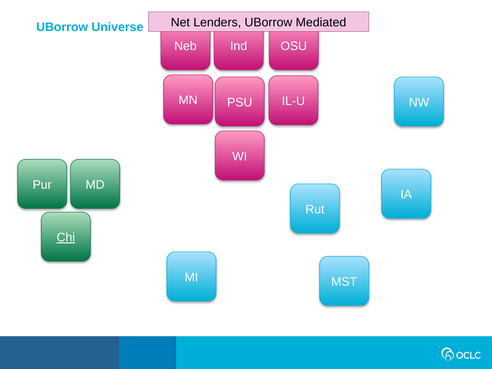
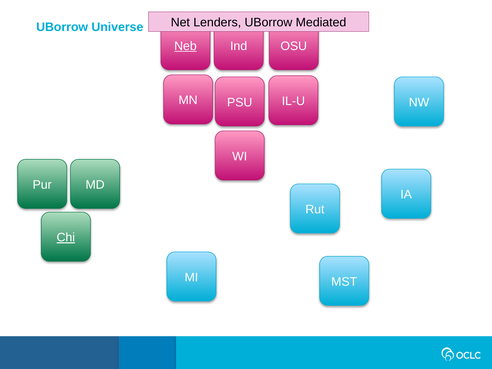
Neb underline: none -> present (185, 46)
